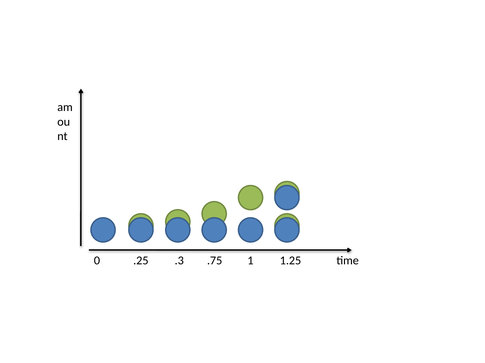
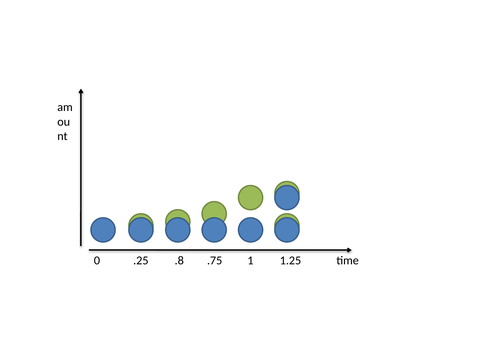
.3: .3 -> .8 (179, 261)
